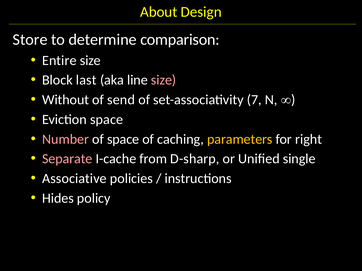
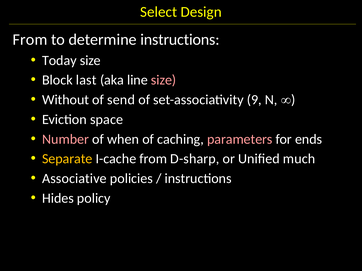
About: About -> Select (159, 12)
Store: Store -> From (30, 40)
determine comparison: comparison -> instructions (180, 40)
Entire: Entire -> Today (59, 61)
7: 7 -> 9 (254, 100)
of space: space -> when (123, 139)
parameters colour: yellow -> pink (240, 139)
right: right -> ends (309, 139)
Separate colour: pink -> yellow (67, 159)
single: single -> much (299, 159)
